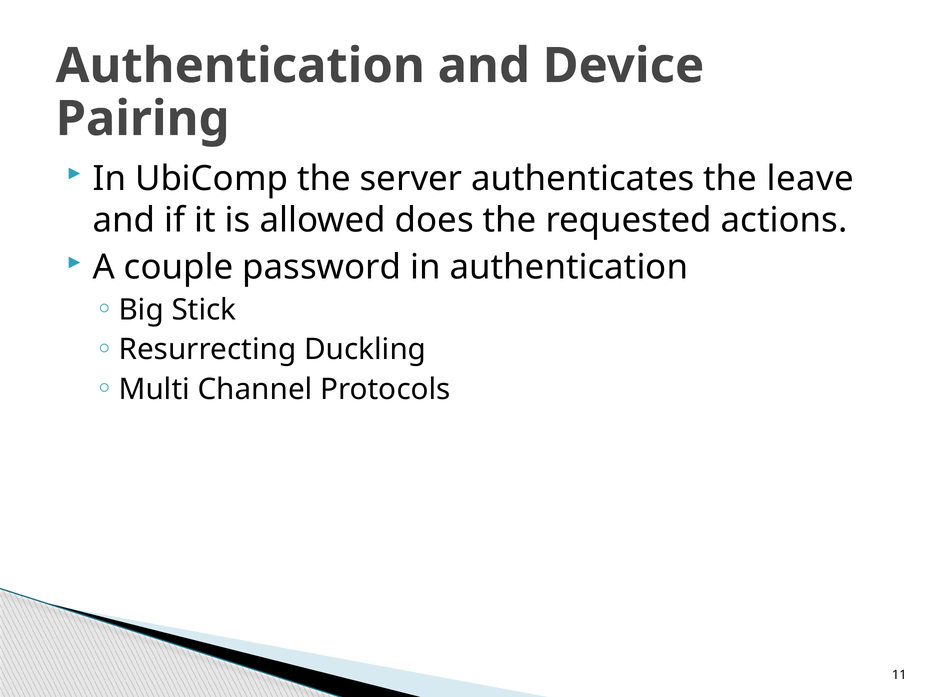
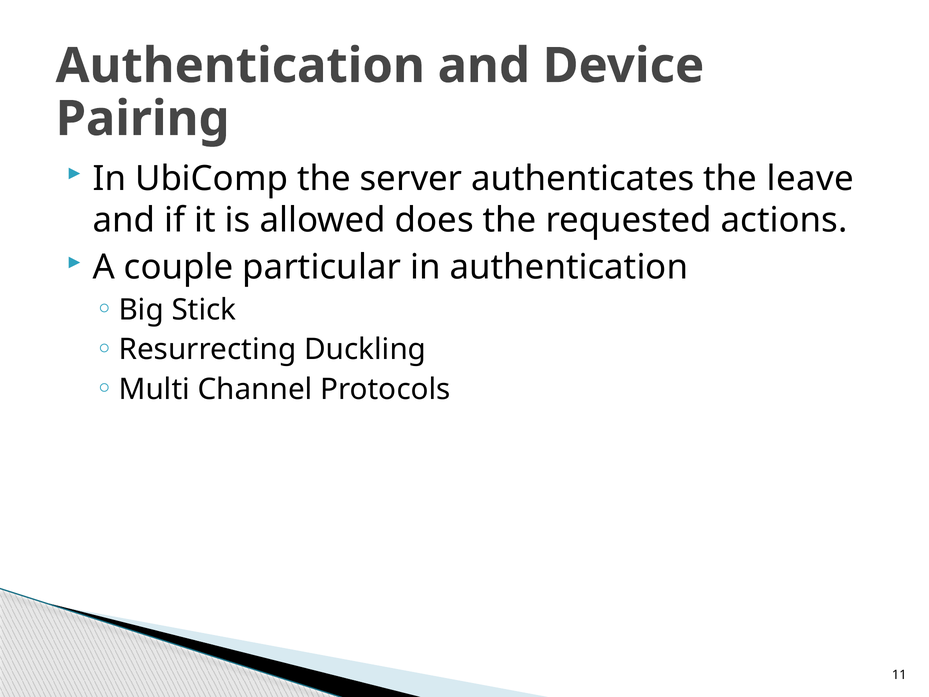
password: password -> particular (322, 267)
